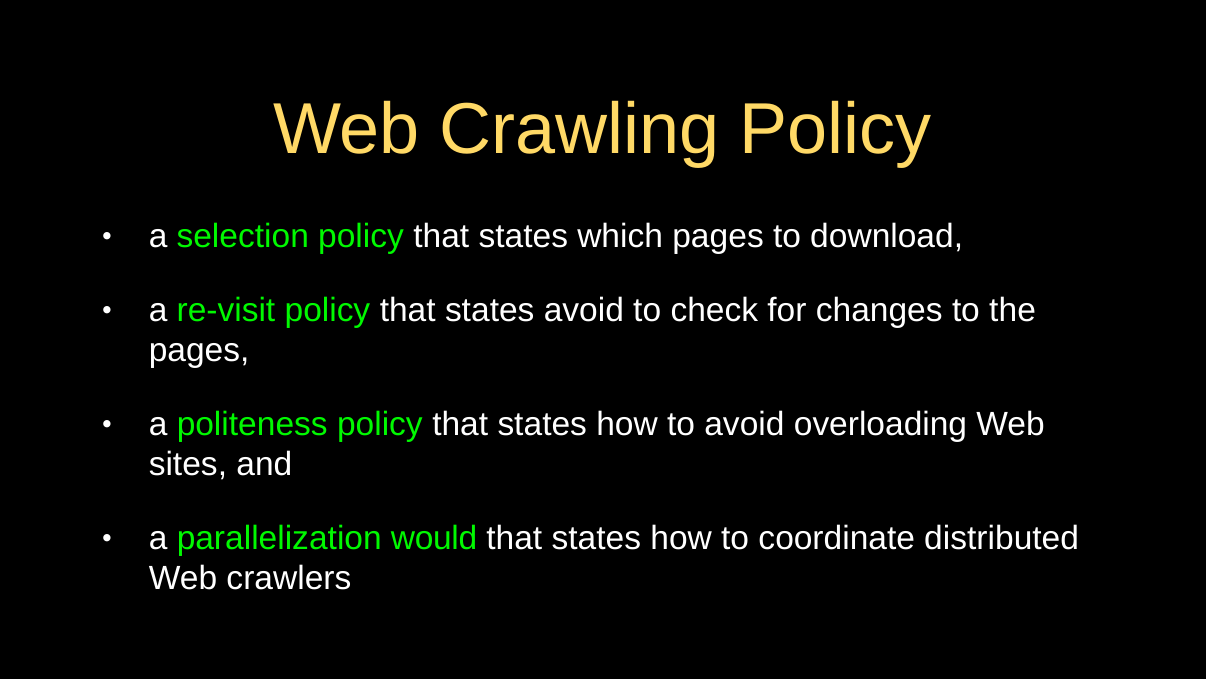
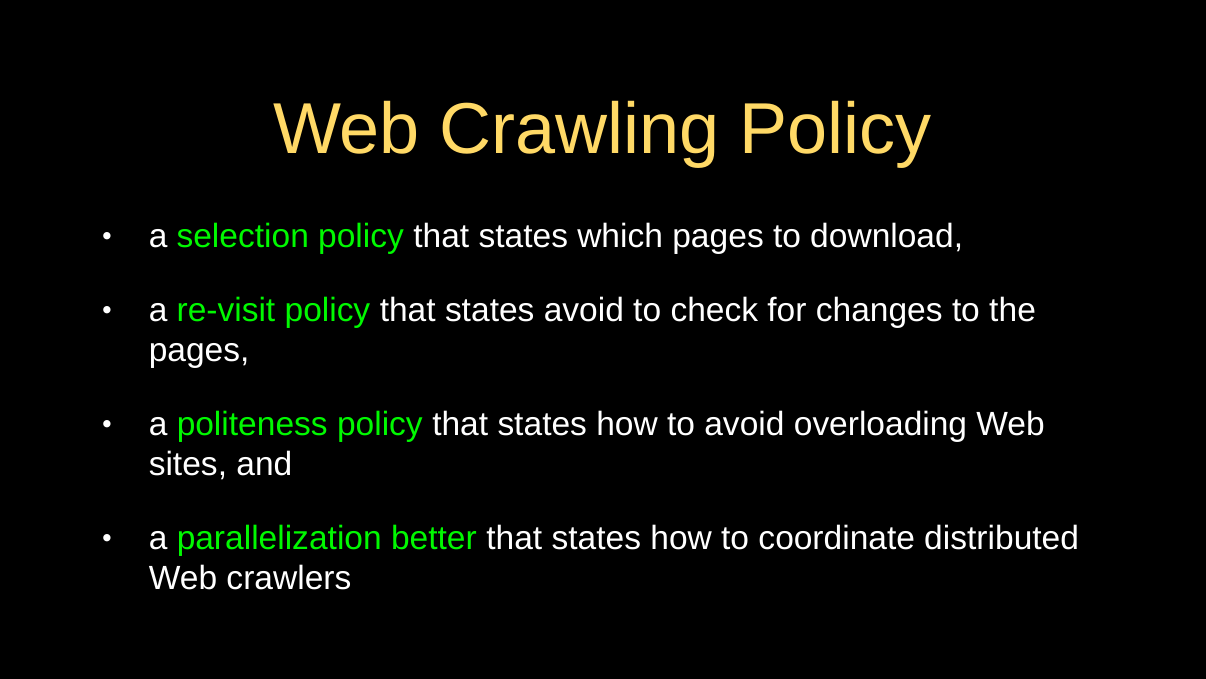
would: would -> better (434, 538)
